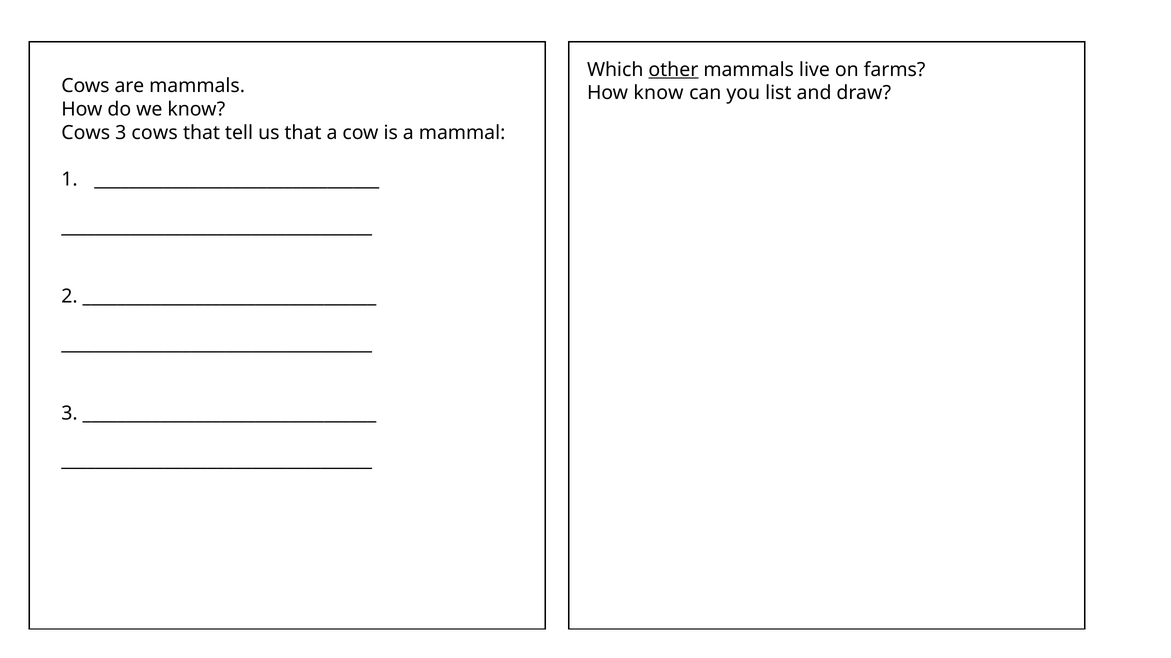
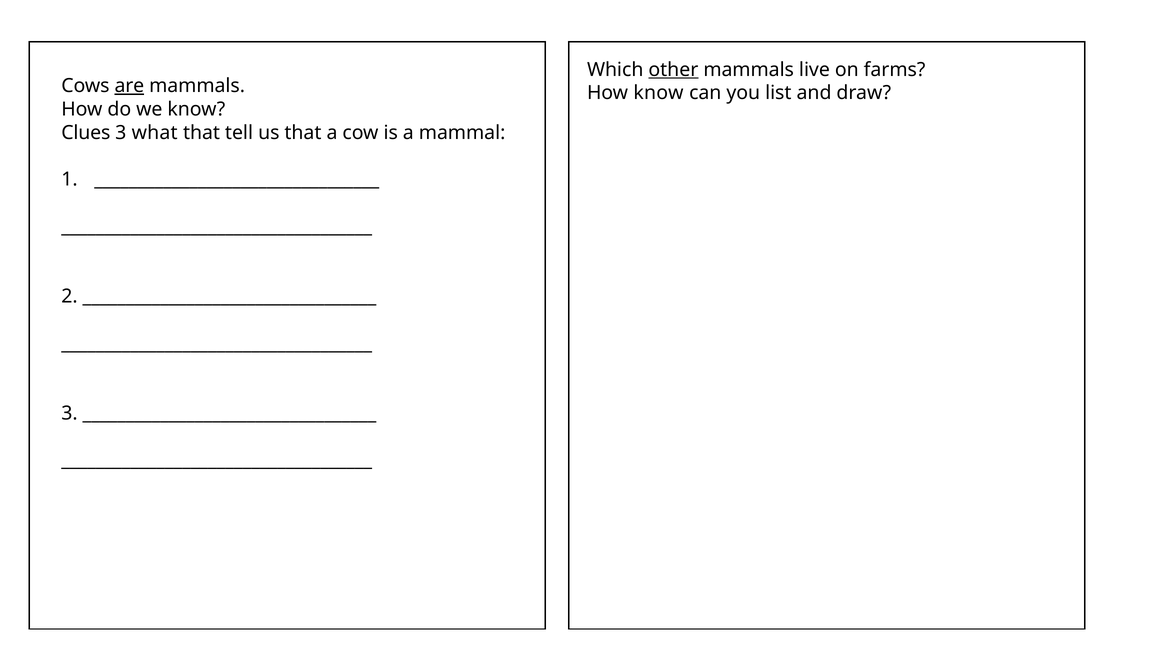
are underline: none -> present (129, 86)
Cows: Cows -> Clues (86, 133)
3 cows: cows -> what (155, 133)
